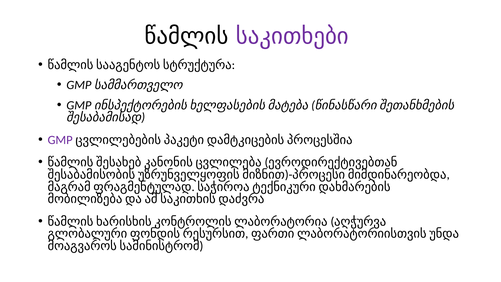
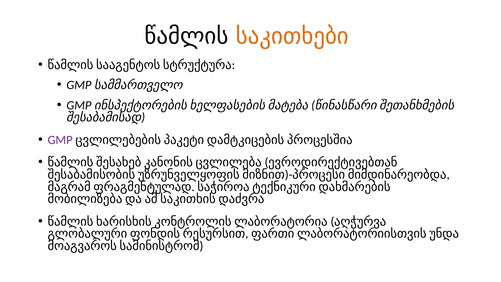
საკითხები colour: purple -> orange (292, 36)
